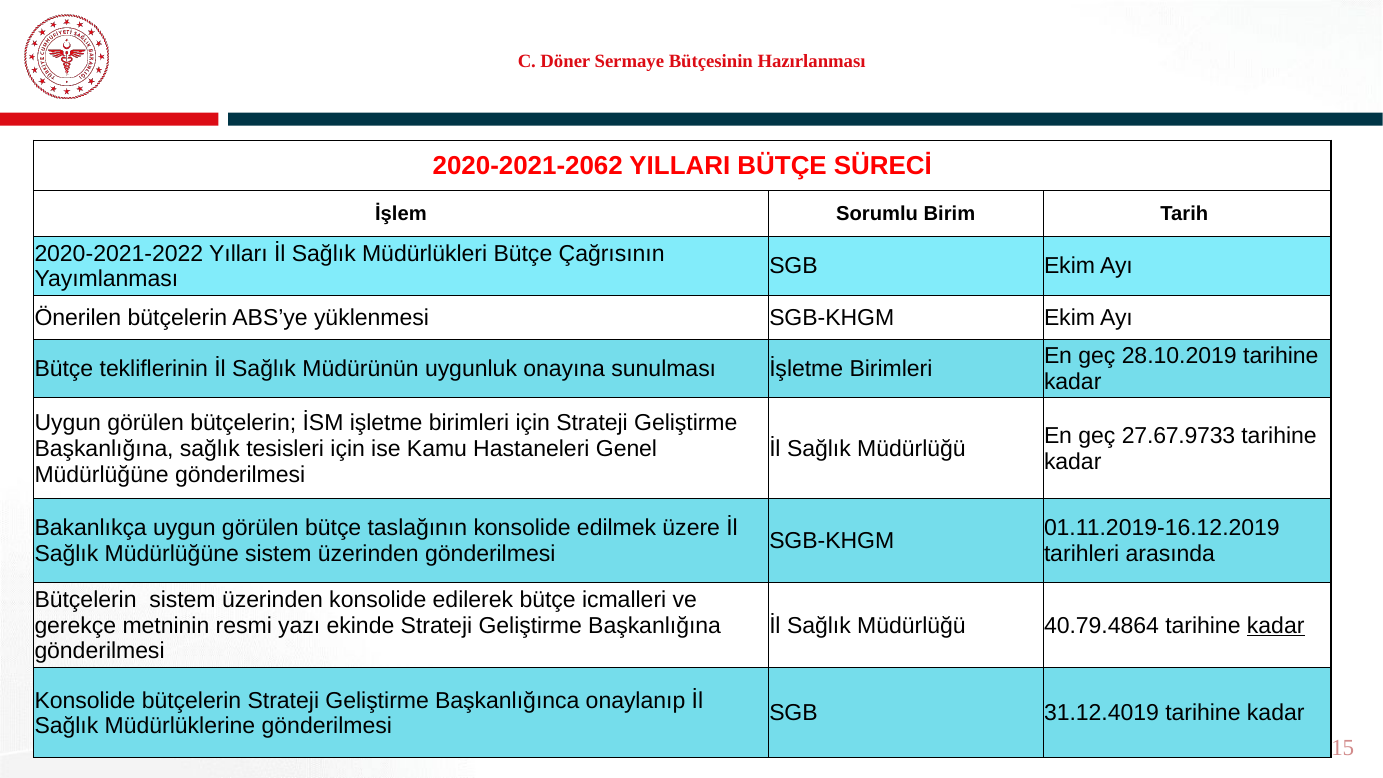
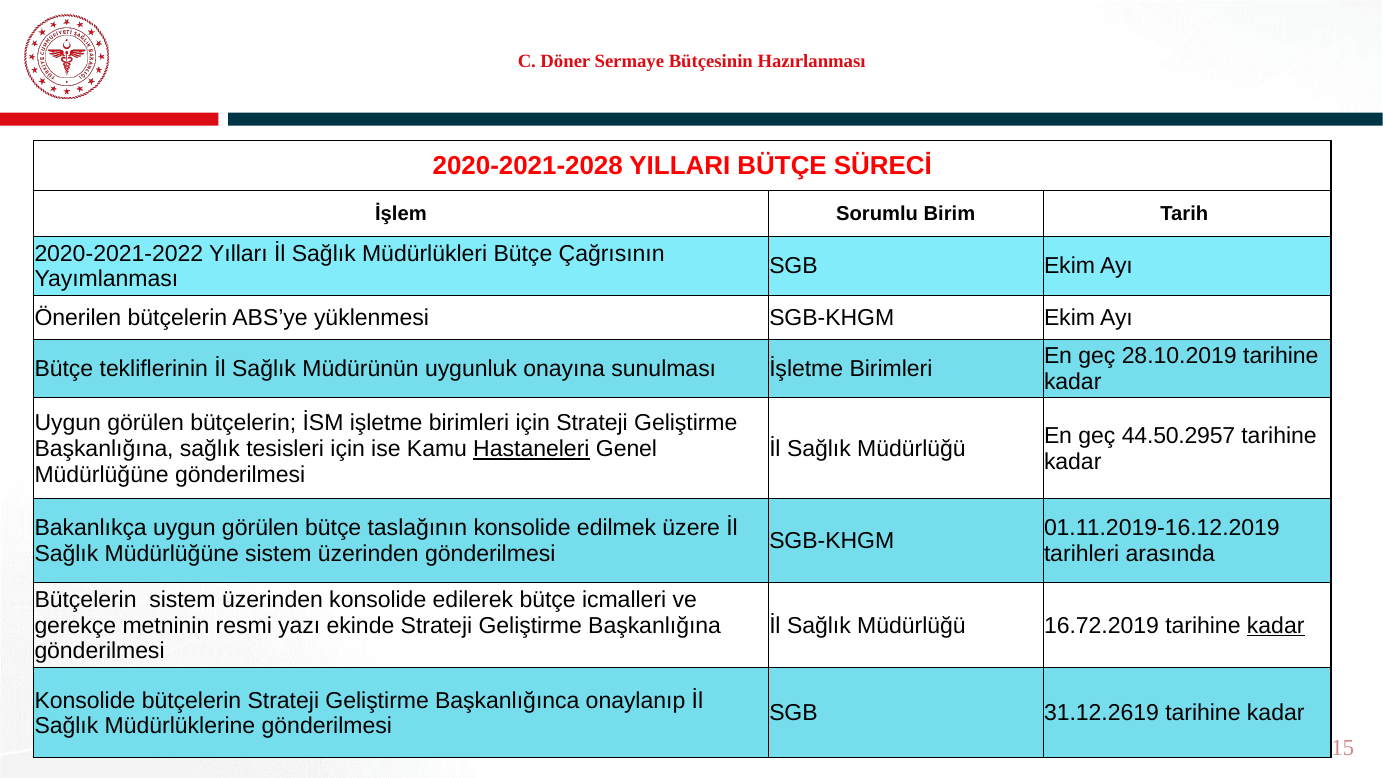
2020-2021-2062: 2020-2021-2062 -> 2020-2021-2028 (528, 166)
27.67.9733: 27.67.9733 -> 44.50.2957 (1179, 436)
Hastaneleri underline: none -> present (531, 449)
40.79.4864: 40.79.4864 -> 16.72.2019 (1101, 625)
31.12.4019: 31.12.4019 -> 31.12.2619 (1101, 713)
